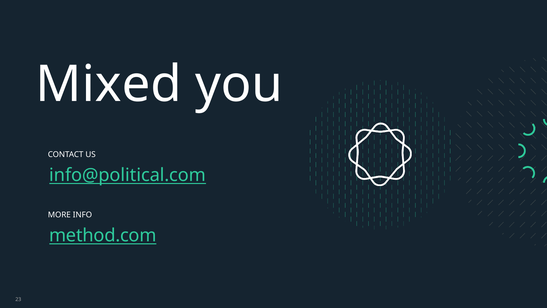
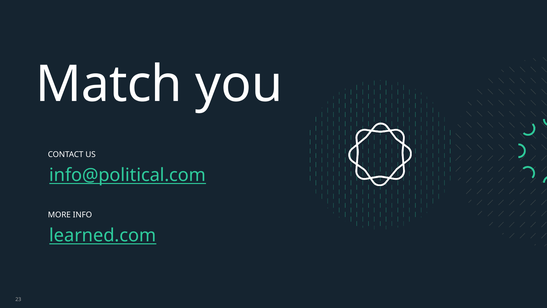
Mixed: Mixed -> Match (109, 84)
method.com: method.com -> learned.com (103, 235)
